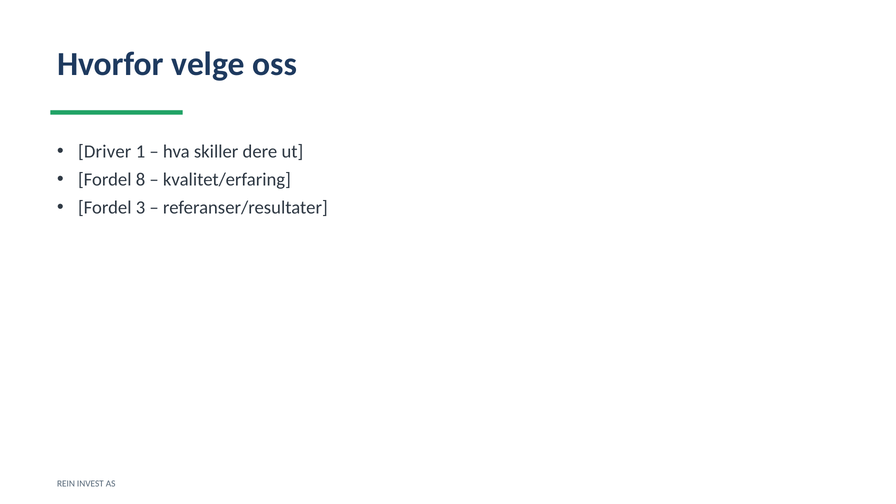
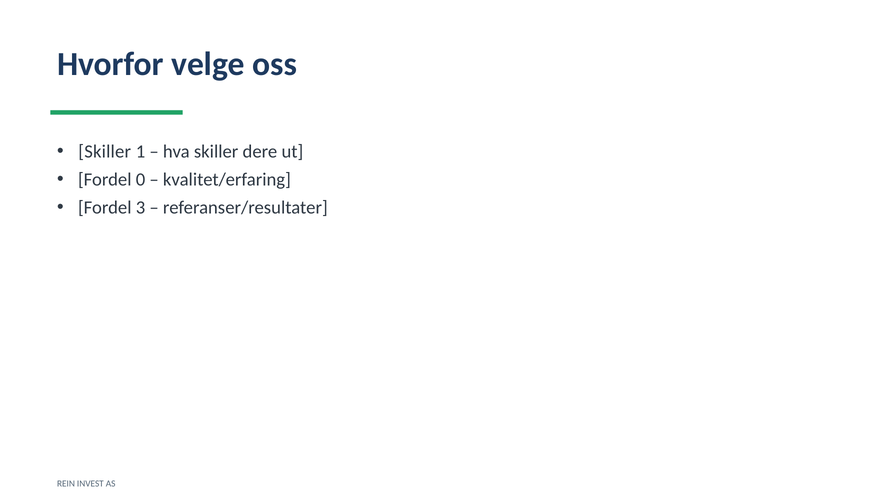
Driver: Driver -> Skiller (105, 152)
8: 8 -> 0 (141, 180)
